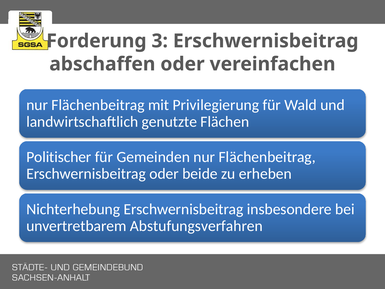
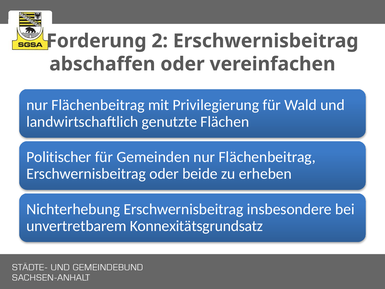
3: 3 -> 2 (160, 41)
Abstufungsverfahren: Abstufungsverfahren -> Konnexitätsgrundsatz (196, 226)
